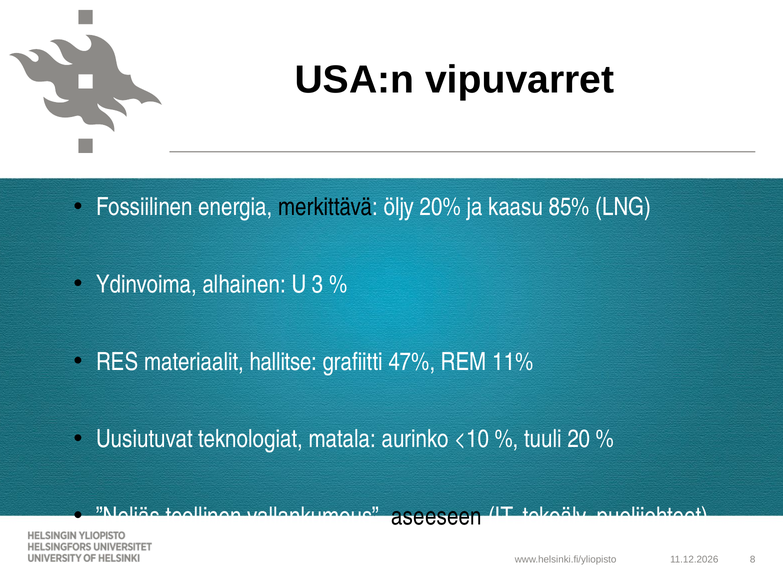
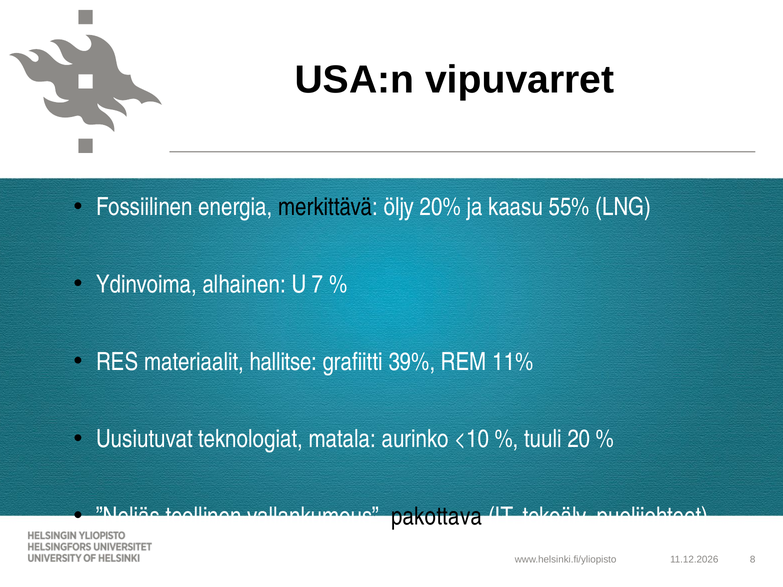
85%: 85% -> 55% (569, 207)
3: 3 -> 7 (318, 285)
47%: 47% -> 39% (412, 362)
aseeseen: aseeseen -> pakottava (437, 517)
